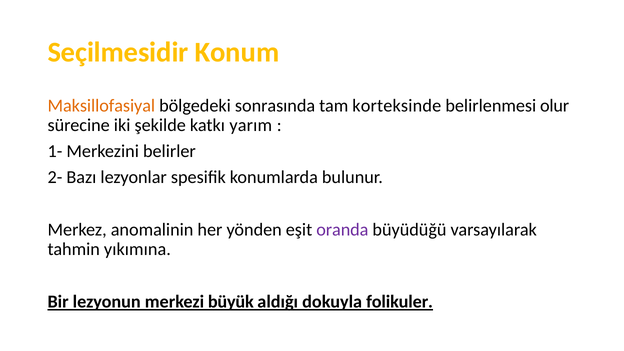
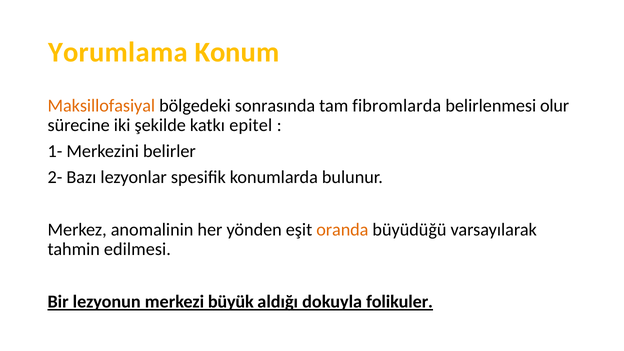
Seçilmesidir: Seçilmesidir -> Yorumlama (118, 52)
korteksinde: korteksinde -> fibromlarda (397, 106)
yarım: yarım -> epitel (251, 125)
oranda colour: purple -> orange (342, 230)
yıkımına: yıkımına -> edilmesi (137, 249)
